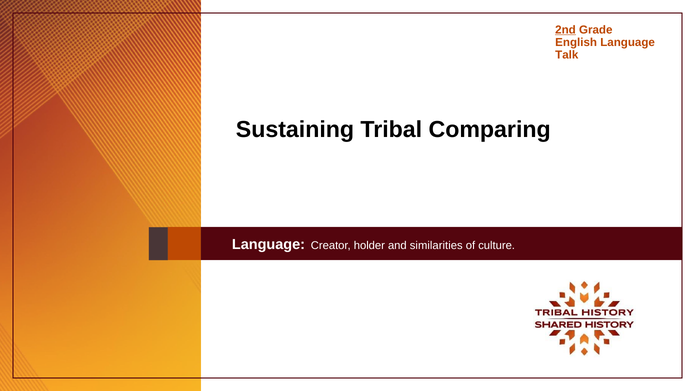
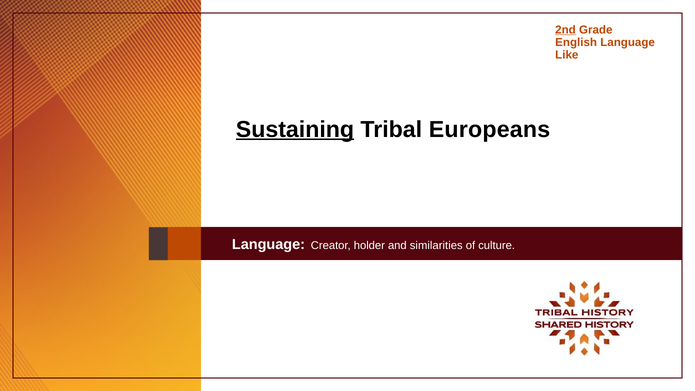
Talk: Talk -> Like (567, 55)
Sustaining underline: none -> present (295, 129)
Comparing: Comparing -> Europeans (490, 129)
